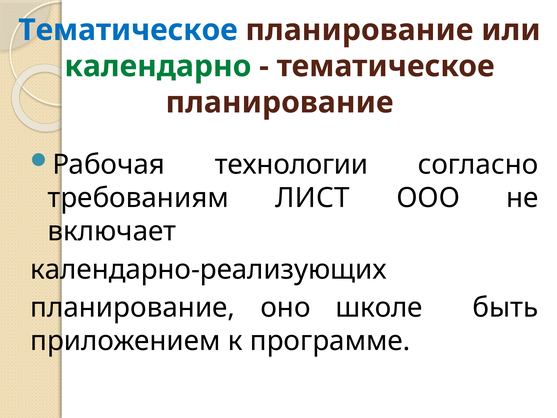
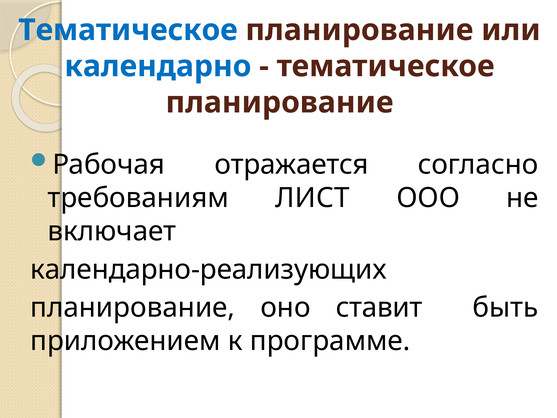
календарно colour: green -> blue (158, 66)
технологии: технологии -> отражается (292, 164)
школе: школе -> ставит (379, 307)
